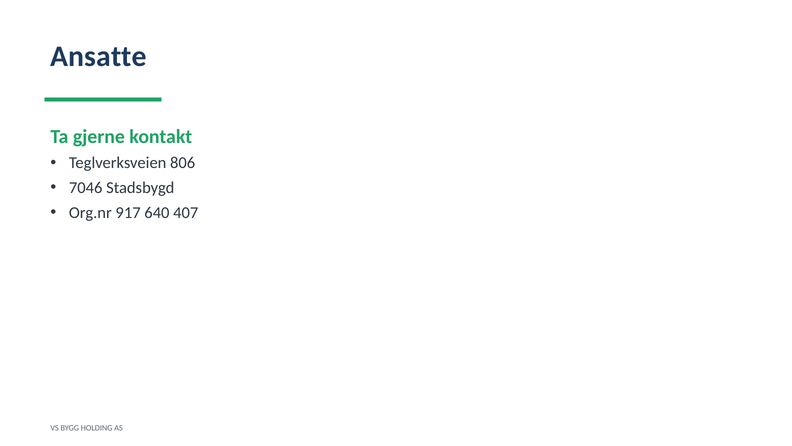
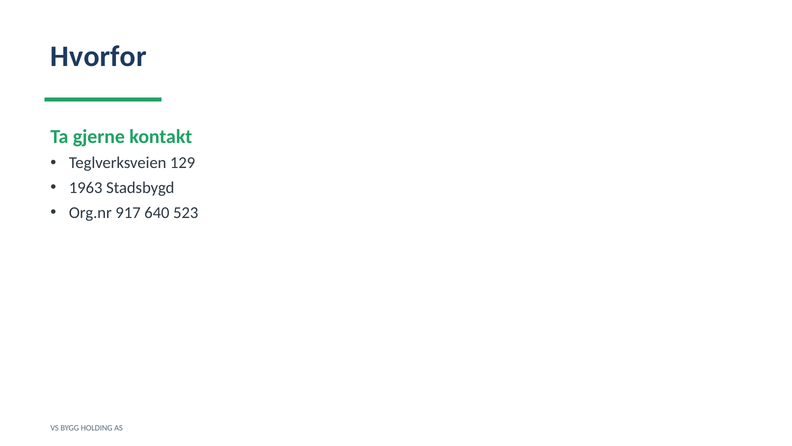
Ansatte: Ansatte -> Hvorfor (98, 57)
806: 806 -> 129 (183, 163)
7046: 7046 -> 1963 (86, 188)
407: 407 -> 523 (186, 212)
